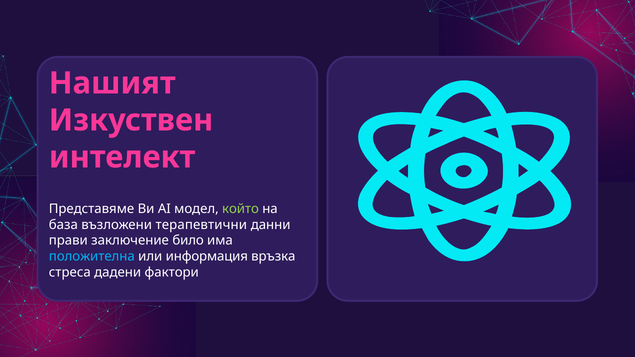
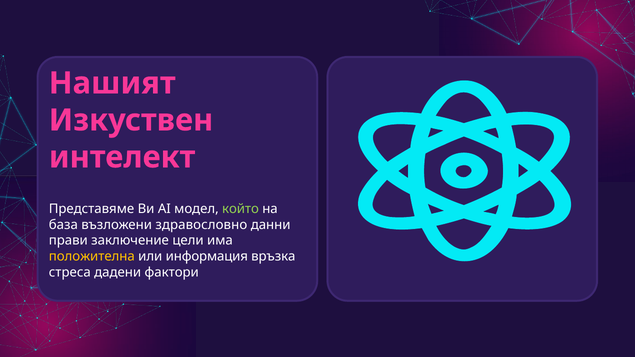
терапевтични: терапевтични -> здравословно (201, 225)
било: било -> цели (188, 241)
положителна colour: light blue -> yellow (92, 257)
